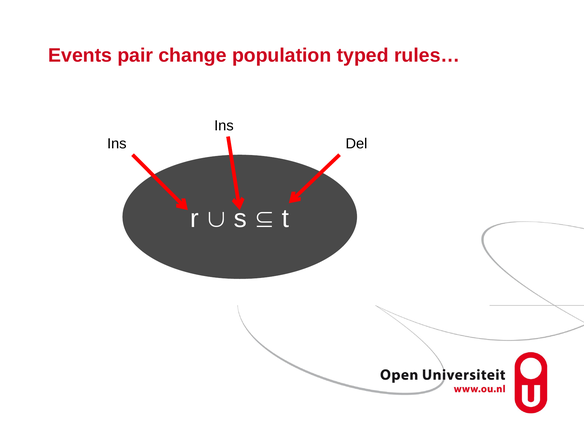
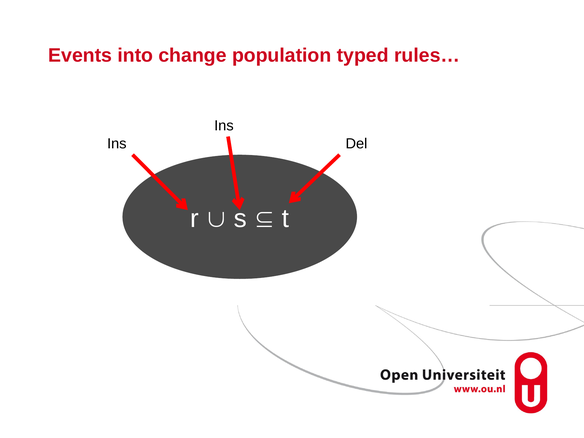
pair: pair -> into (135, 55)
